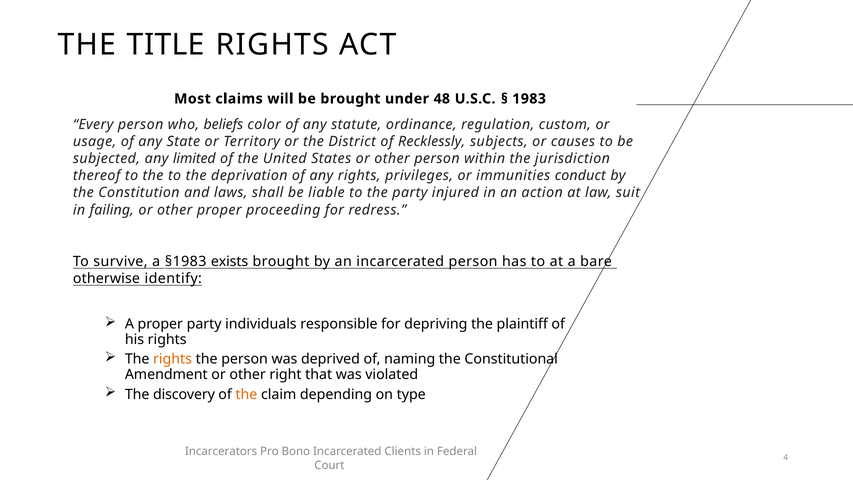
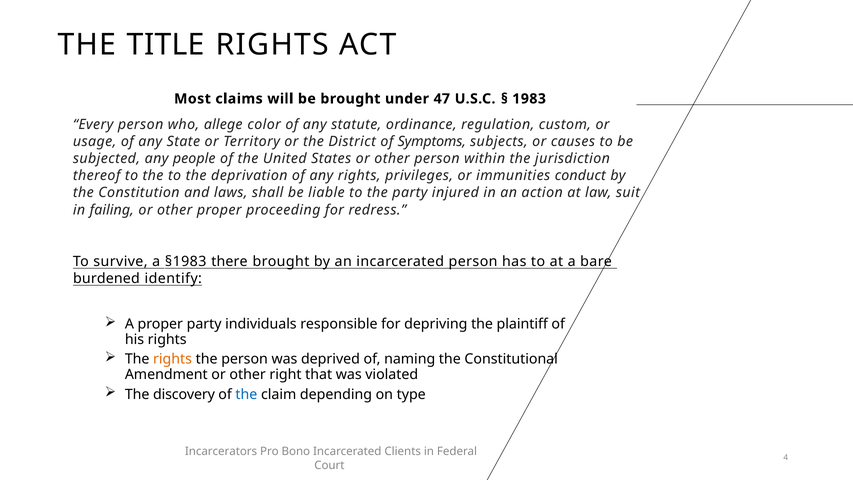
48: 48 -> 47 (442, 99)
beliefs: beliefs -> allege (223, 125)
Recklessly: Recklessly -> Symptoms (432, 142)
limited: limited -> people (194, 159)
exists: exists -> there (229, 262)
otherwise: otherwise -> burdened (106, 279)
the colour: orange -> blue (246, 394)
